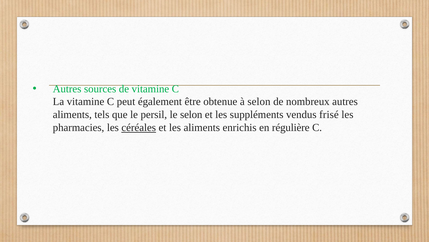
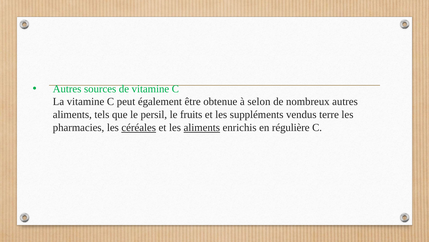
le selon: selon -> fruits (191, 114)
frisé: frisé -> terre (329, 114)
aliments underline: none -> present (202, 127)
